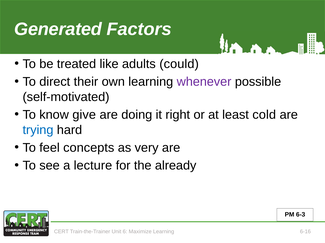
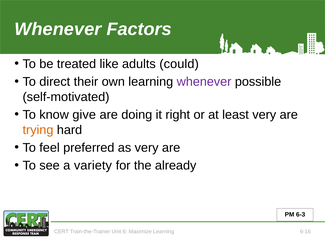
Generated: Generated -> Whenever (58, 29)
least cold: cold -> very (264, 115)
trying colour: blue -> orange (38, 130)
concepts: concepts -> preferred (89, 148)
lecture: lecture -> variety (93, 166)
